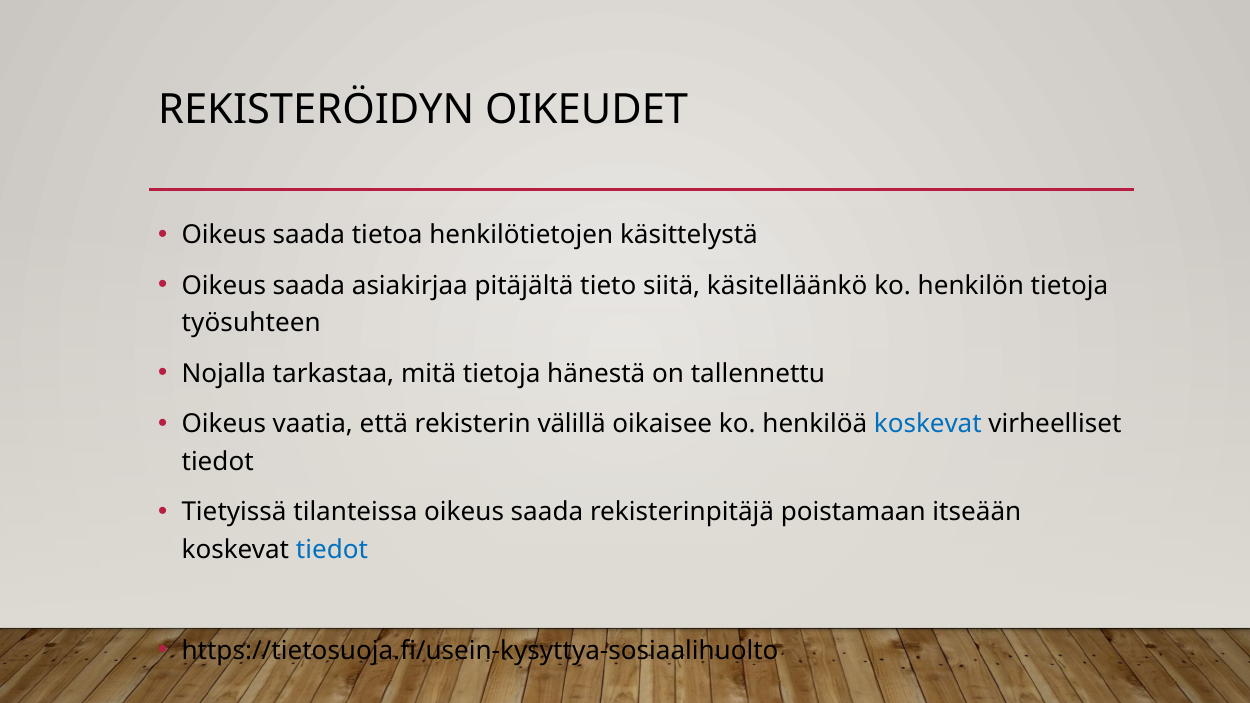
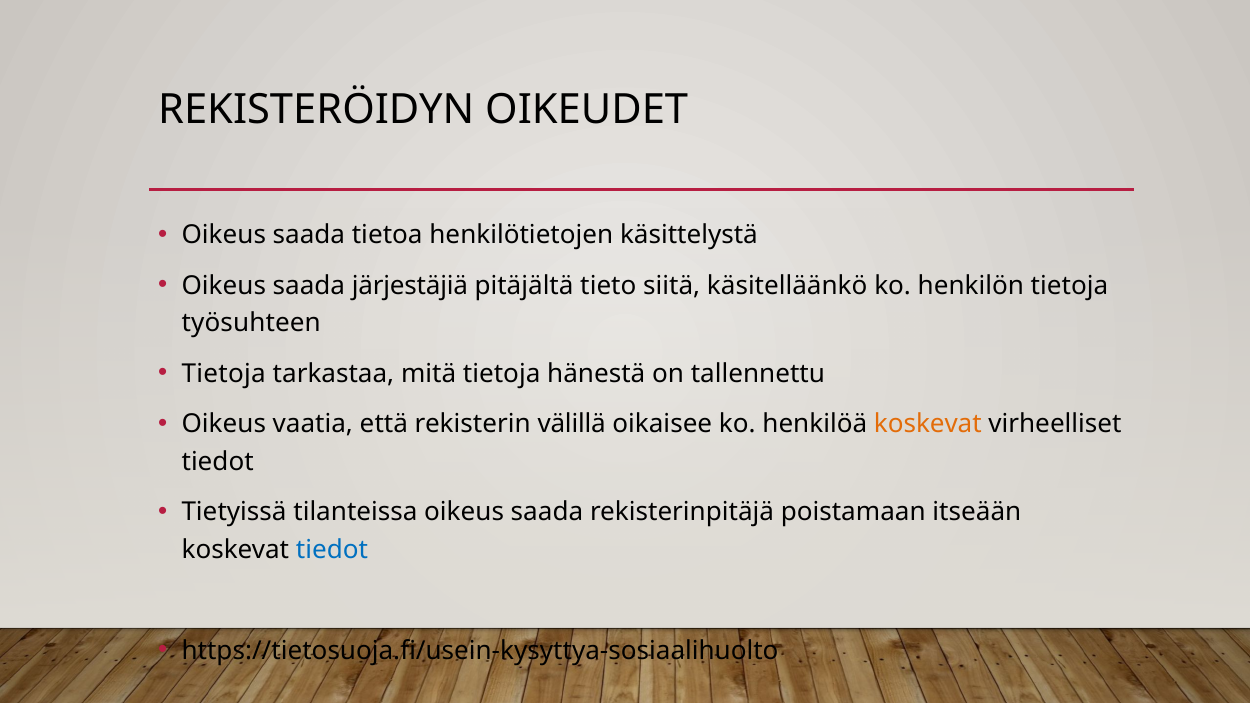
asiakirjaa: asiakirjaa -> järjestäjiä (410, 286)
Nojalla: Nojalla -> Tietoja (224, 374)
koskevat colour: blue -> orange (928, 424)
